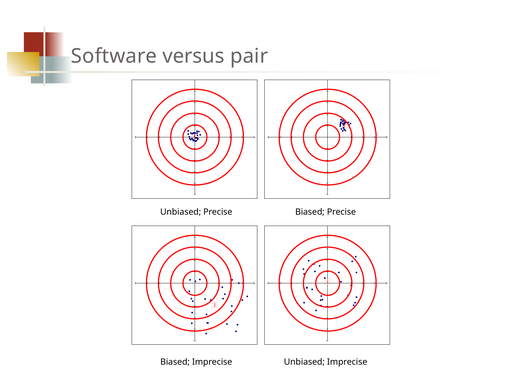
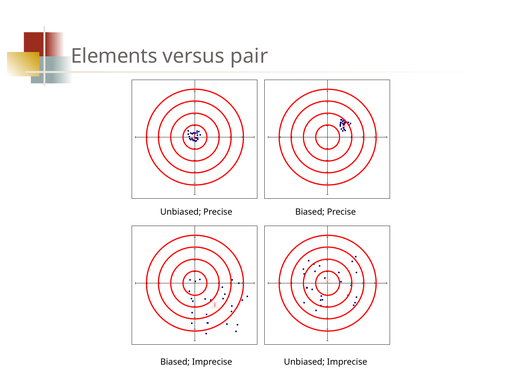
Software: Software -> Elements (114, 56)
